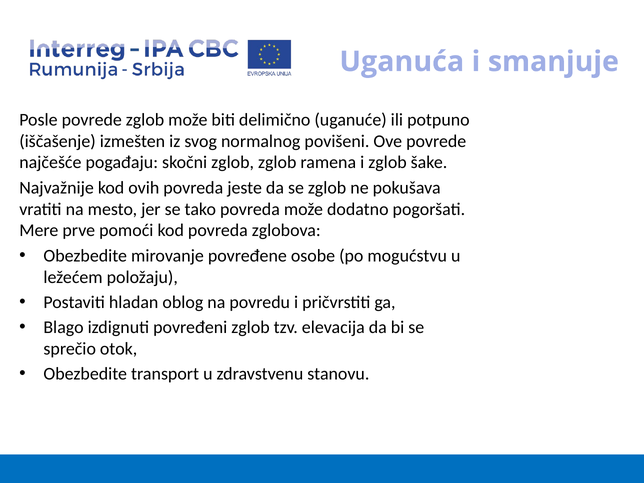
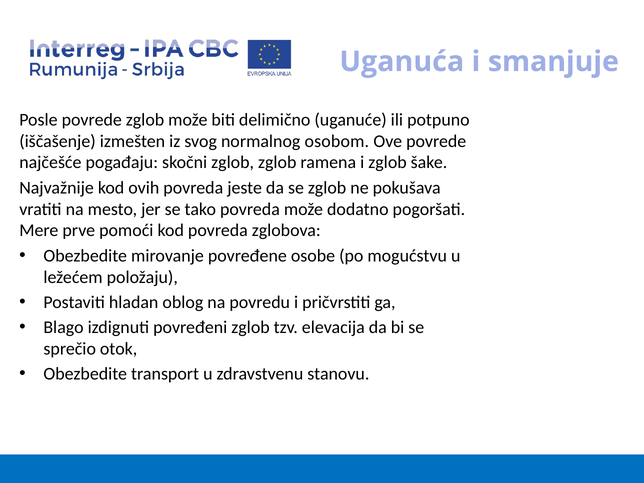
povišeni: povišeni -> osobom (337, 141)
